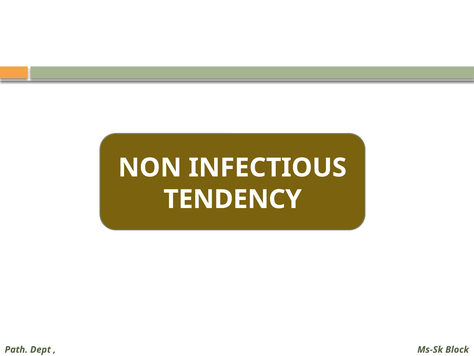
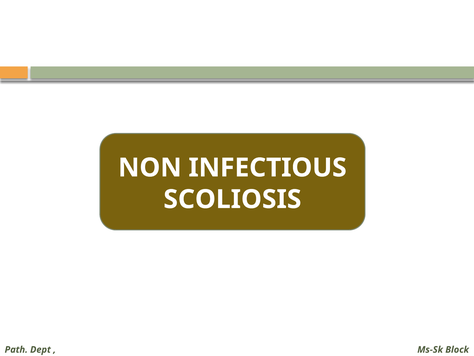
TENDENCY: TENDENCY -> SCOLIOSIS (232, 199)
